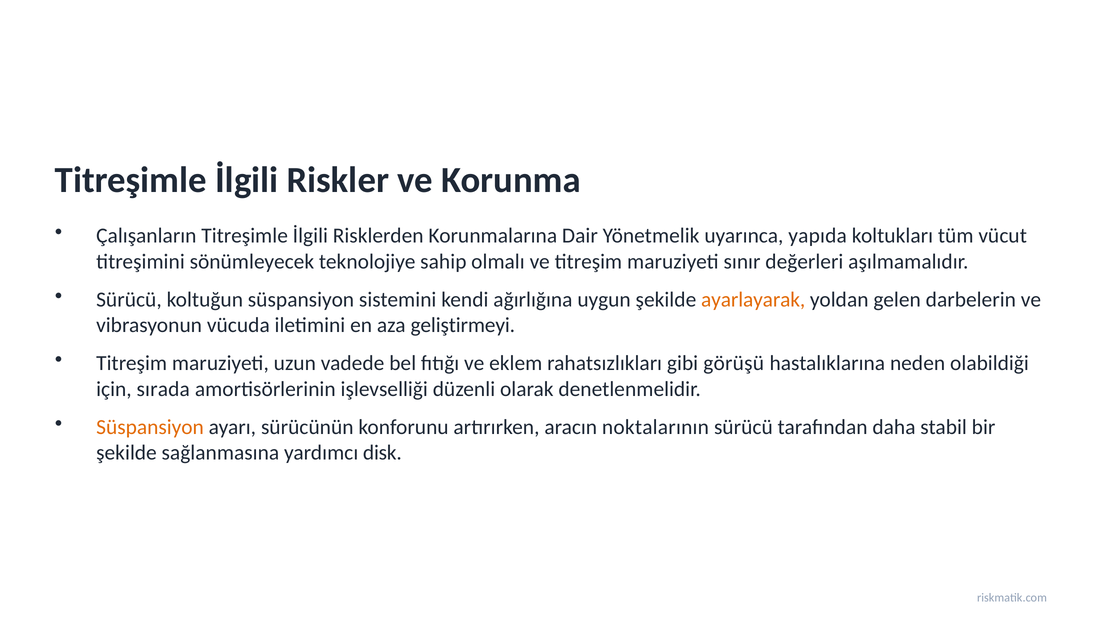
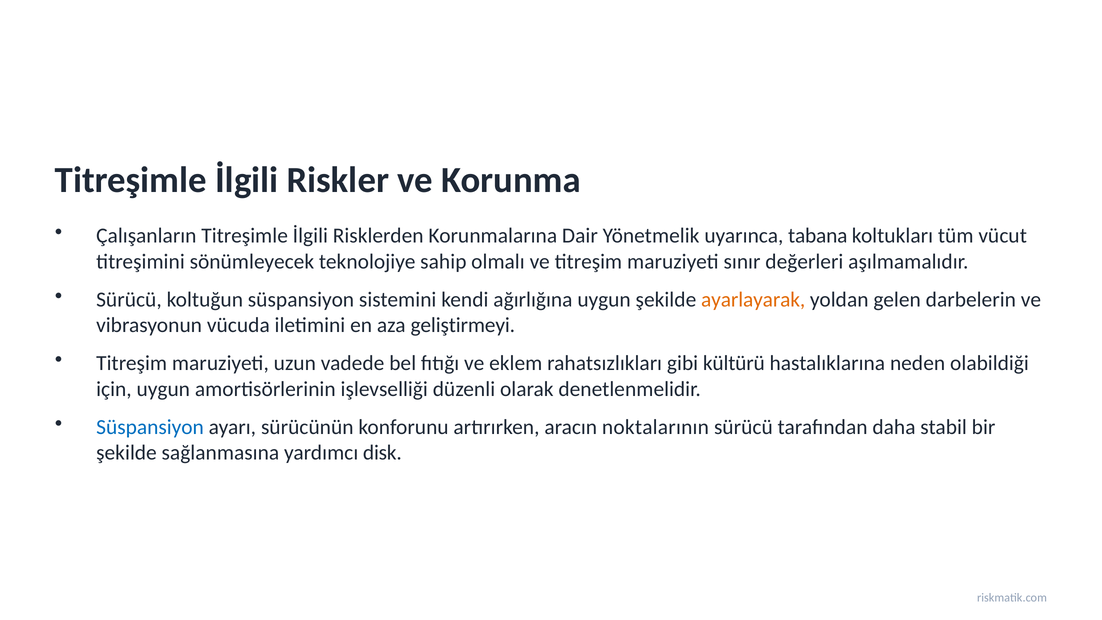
yapıda: yapıda -> tabana (818, 236)
görüşü: görüşü -> kültürü (734, 363)
için sırada: sırada -> uygun (163, 389)
Süspansiyon colour: orange -> blue (150, 427)
